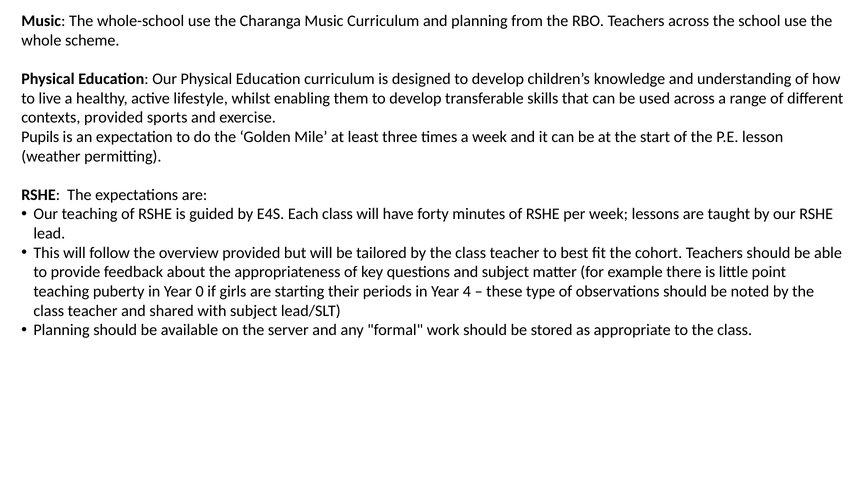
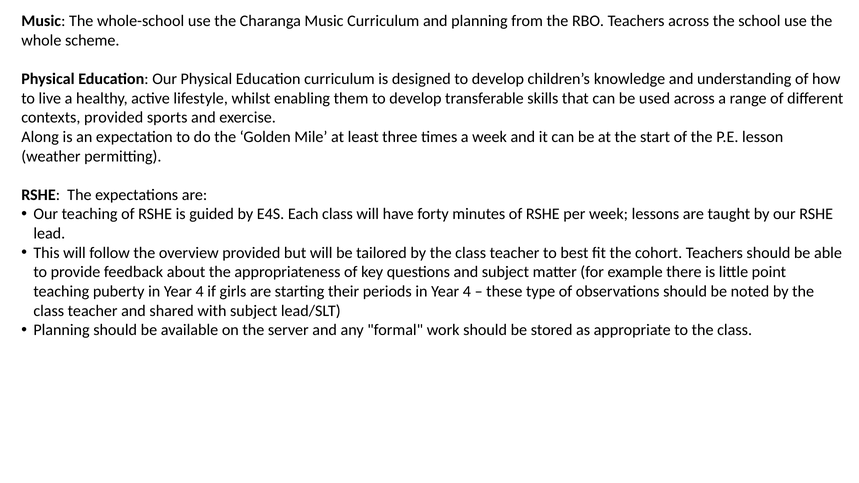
Pupils: Pupils -> Along (40, 137)
puberty in Year 0: 0 -> 4 (200, 292)
